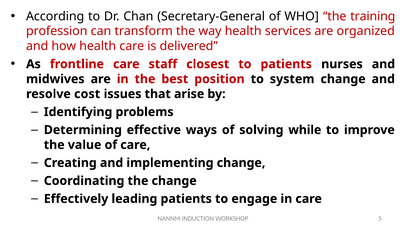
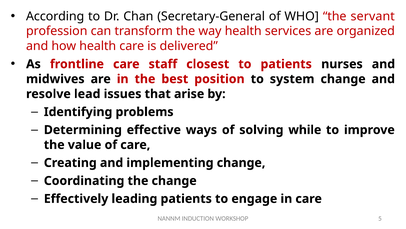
training: training -> servant (373, 16)
cost: cost -> lead (87, 94)
